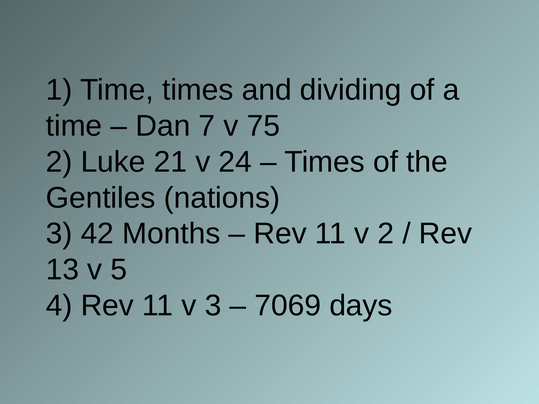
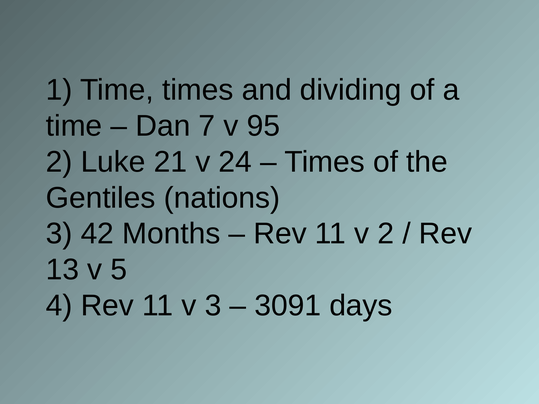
75: 75 -> 95 (263, 126)
7069: 7069 -> 3091 (288, 306)
